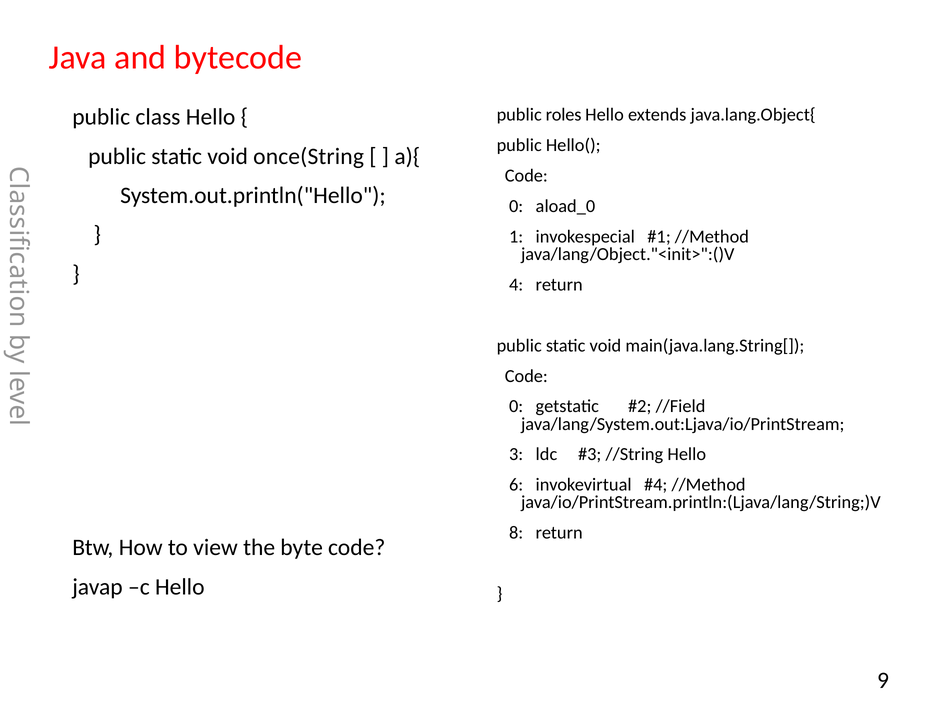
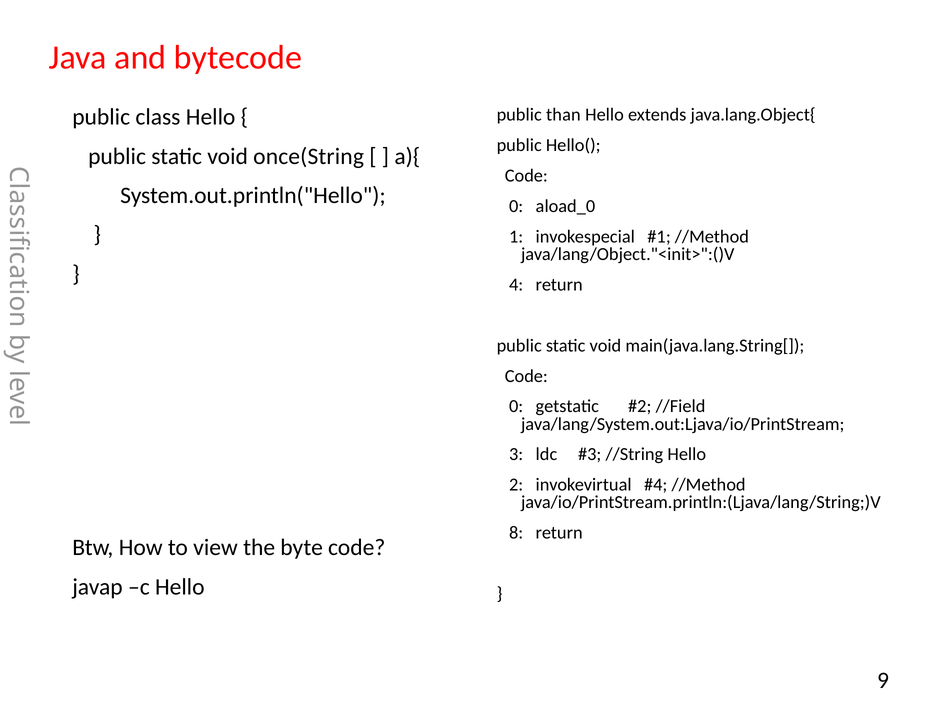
roles: roles -> than (563, 115)
6: 6 -> 2 (516, 485)
